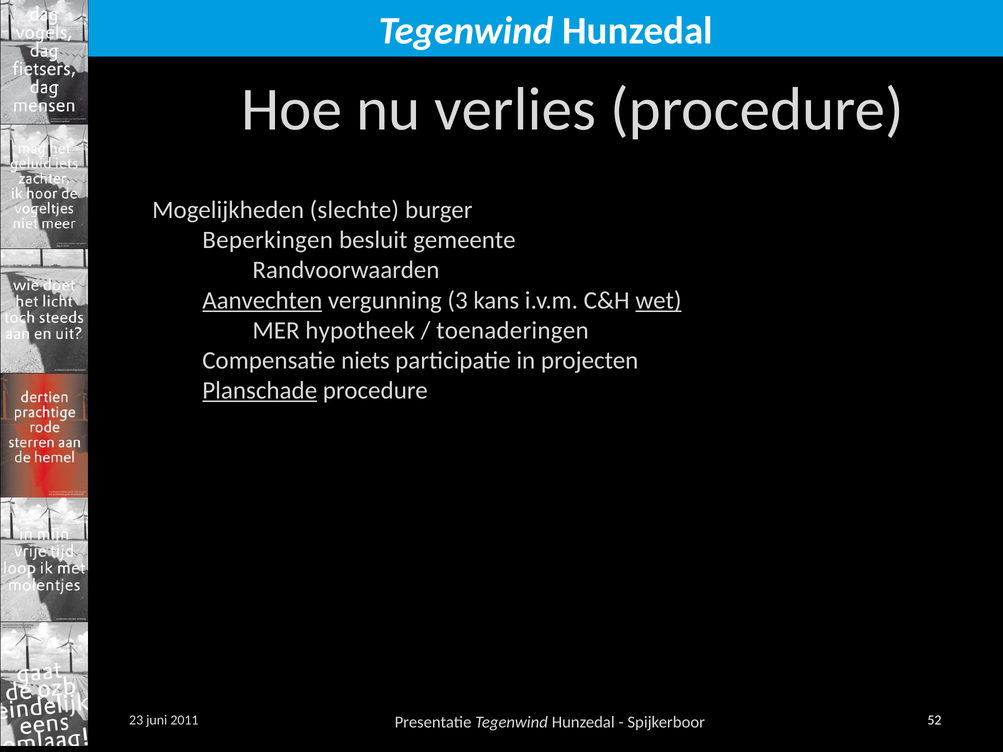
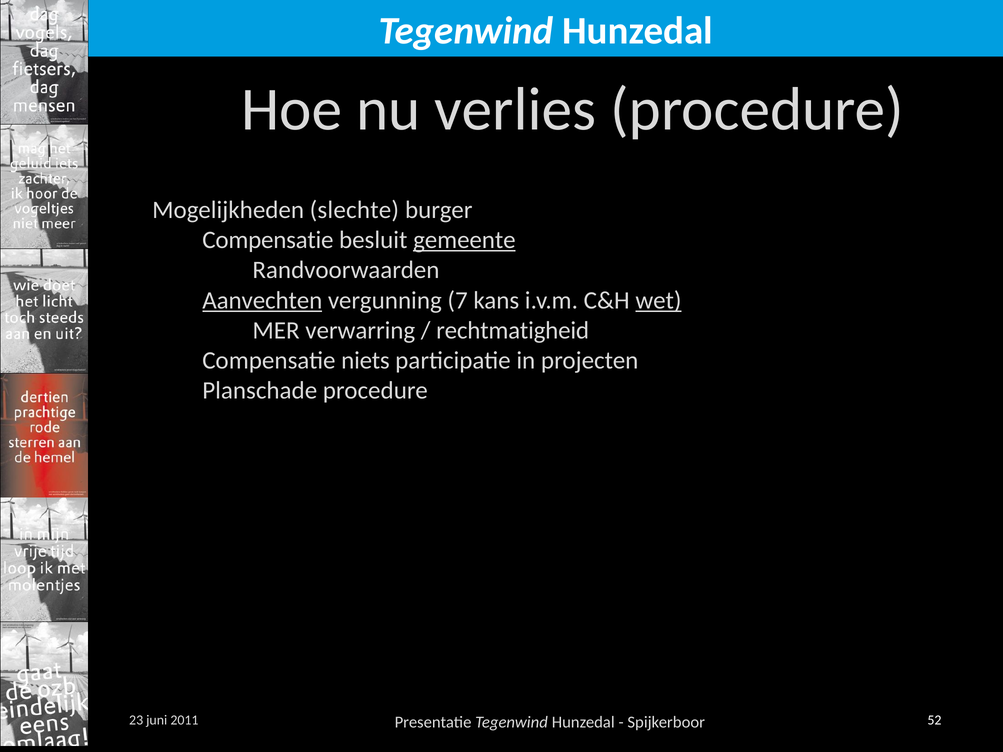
Beperkingen: Beperkingen -> Compensatie (268, 240)
gemeente underline: none -> present (464, 240)
3: 3 -> 7 (458, 300)
hypotheek: hypotheek -> verwarring (360, 330)
toenaderingen: toenaderingen -> rechtmatigheid (513, 330)
Planschade underline: present -> none (260, 391)
